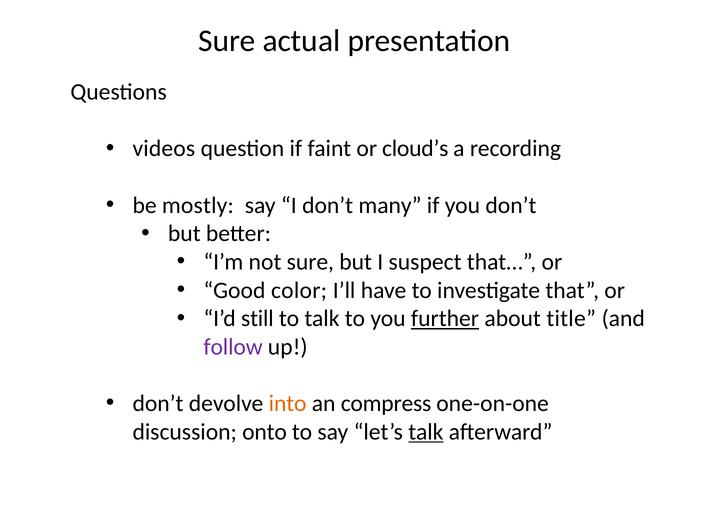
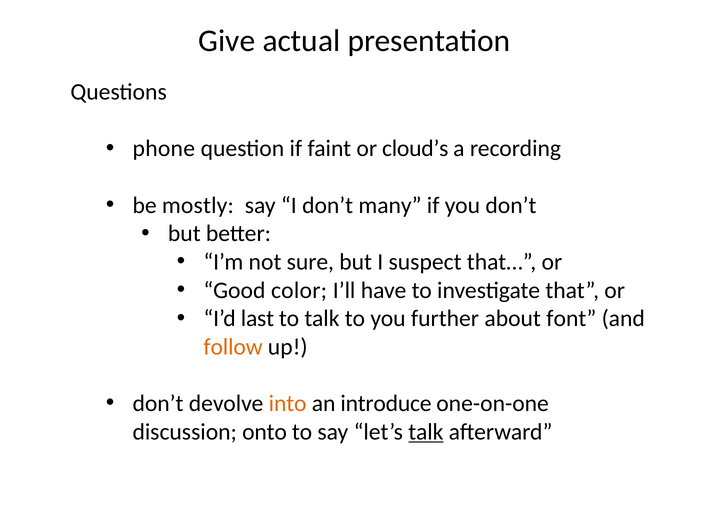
Sure: Sure -> Give (227, 41)
videos: videos -> phone (164, 149)
still: still -> last (257, 319)
further underline: present -> none (445, 319)
title: title -> font (571, 319)
follow colour: purple -> orange (233, 347)
compress: compress -> introduce (386, 404)
